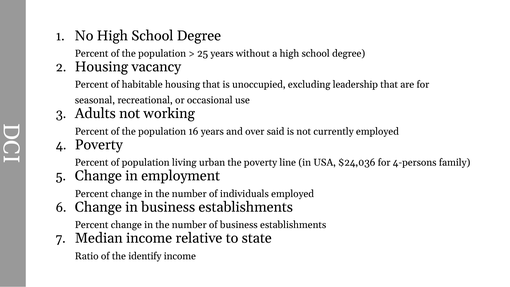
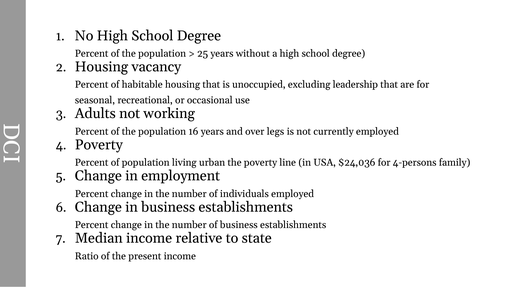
said: said -> legs (276, 131)
identify: identify -> present (145, 256)
